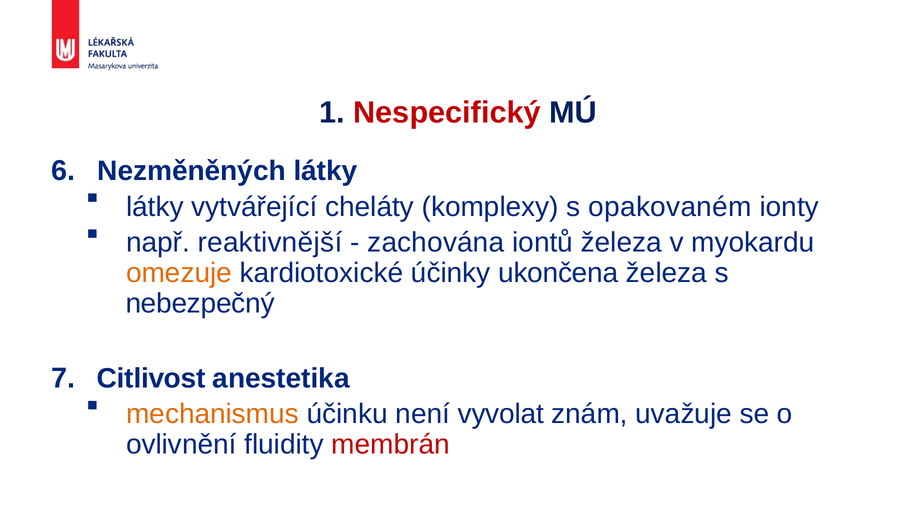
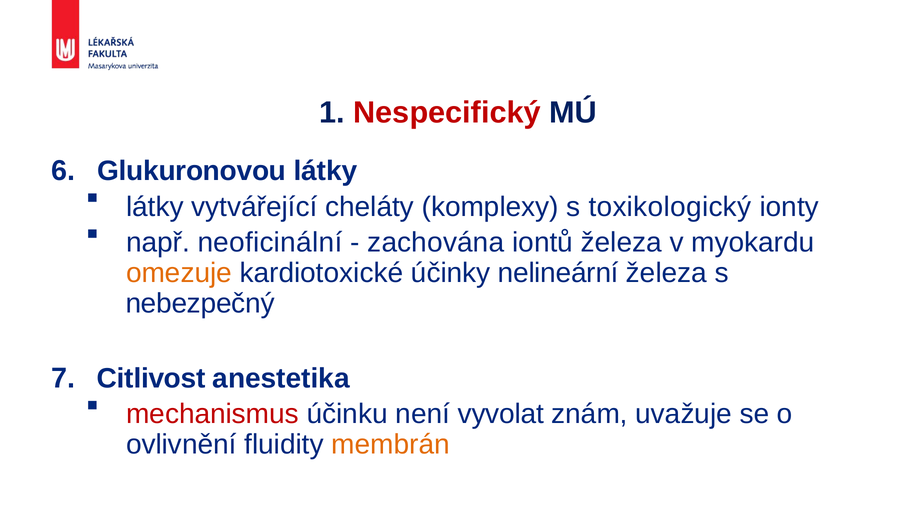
Nezměněných: Nezměněných -> Glukuronovou (192, 171)
opakovaném: opakovaném -> toxikologický (670, 207)
reaktivnější: reaktivnější -> neoficinální (270, 243)
ukončena: ukončena -> nelineární (558, 273)
mechanismus colour: orange -> red (213, 415)
membrán colour: red -> orange (391, 445)
